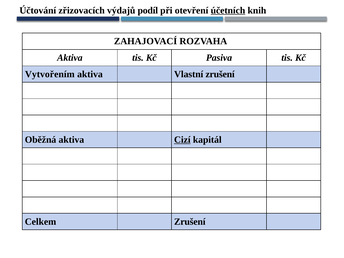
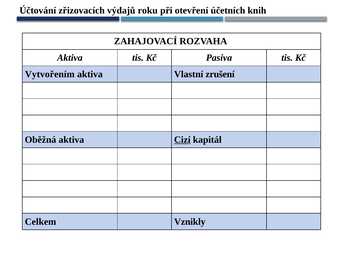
podíl: podíl -> roku (148, 10)
účetních underline: present -> none (228, 10)
Celkem Zrušení: Zrušení -> Vznikly (190, 222)
